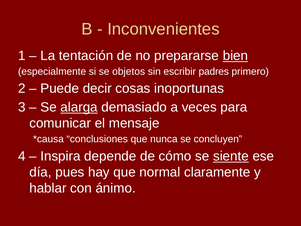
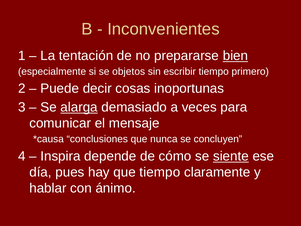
escribir padres: padres -> tiempo (214, 71)
que normal: normal -> tiempo (160, 172)
